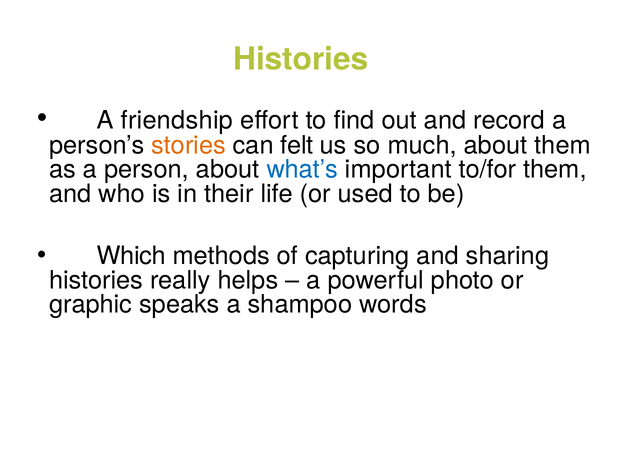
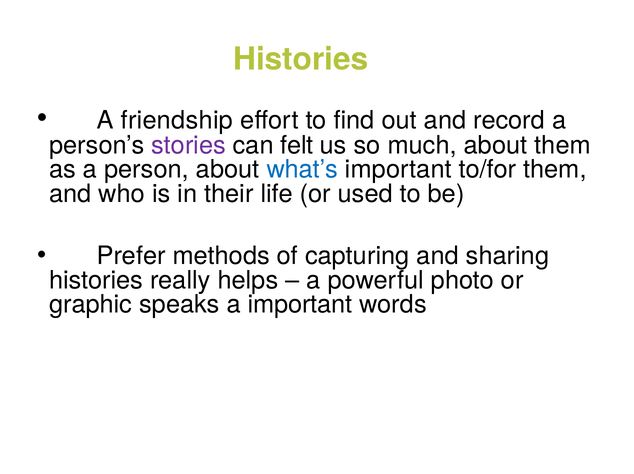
stories colour: orange -> purple (189, 145)
Which: Which -> Prefer (131, 256)
a shampoo: shampoo -> important (300, 305)
